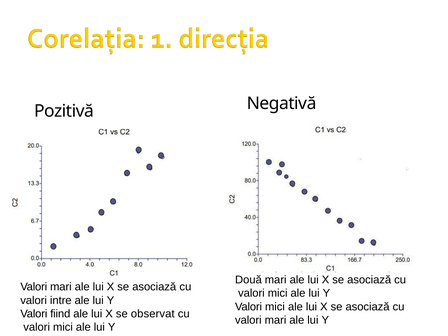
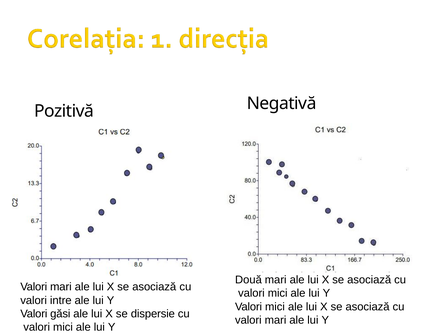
fiind: fiind -> găsi (60, 314)
observat: observat -> dispersie (153, 314)
